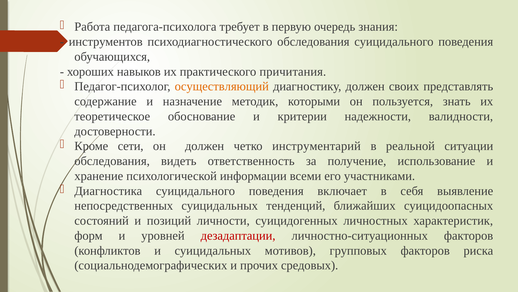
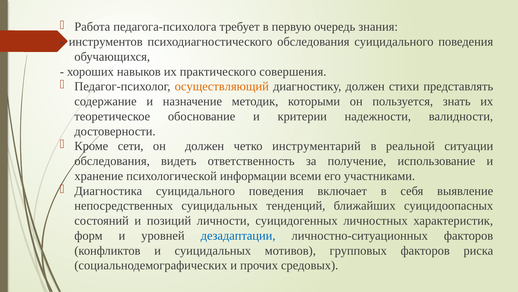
причитания: причитания -> совершения (293, 71)
своих: своих -> стихи (404, 86)
дезадаптации colour: red -> blue (238, 235)
